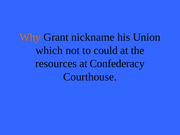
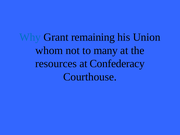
Why colour: orange -> blue (30, 37)
nickname: nickname -> remaining (93, 37)
which: which -> whom (49, 50)
could: could -> many (106, 50)
